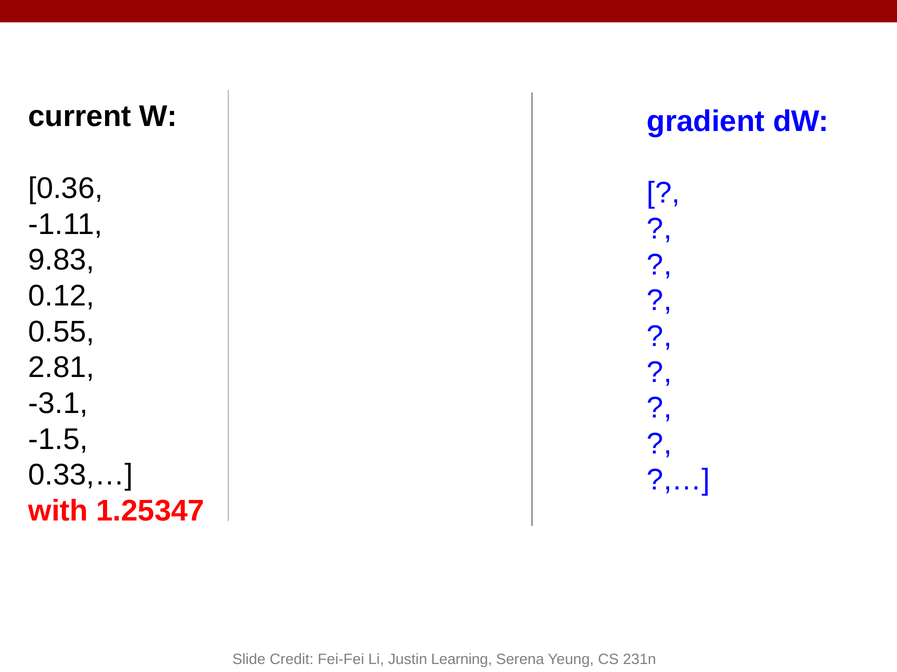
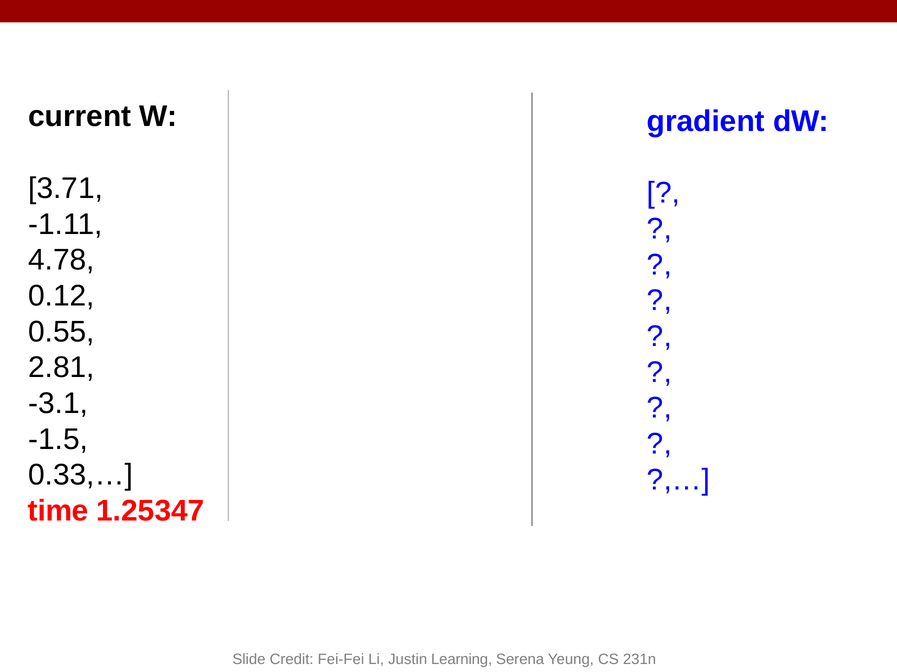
0.36: 0.36 -> 3.71 (66, 189)
9.83: 9.83 -> 4.78 (62, 260)
with: with -> time (58, 511)
